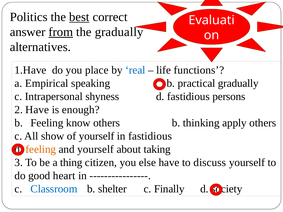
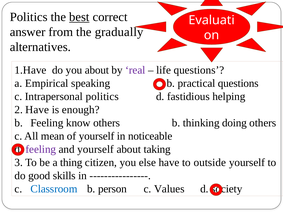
from underline: present -> none (61, 32)
you place: place -> about (97, 70)
real colour: blue -> purple (135, 70)
life functions: functions -> questions (199, 70)
practical gradually: gradually -> questions (238, 83)
Intrapersonal shyness: shyness -> politics (102, 96)
persons: persons -> helping (229, 96)
apply: apply -> doing (234, 123)
show: show -> mean (53, 136)
in fastidious: fastidious -> noticeable (150, 136)
feeling colour: orange -> purple (41, 149)
discuss: discuss -> outside (210, 163)
heart: heart -> skills (64, 176)
shelter: shelter -> person (112, 189)
Finally: Finally -> Values (169, 189)
